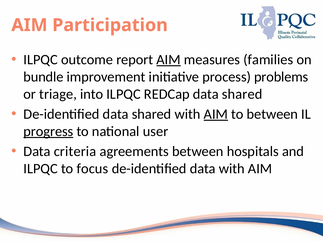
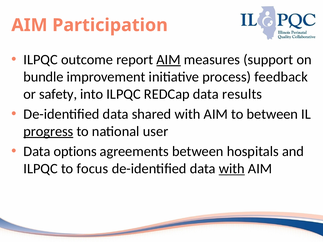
families: families -> support (268, 60)
problems: problems -> feedback (281, 77)
triage: triage -> safety (58, 94)
REDCap data shared: shared -> results (242, 94)
AIM underline: present -> none (216, 114)
criteria: criteria -> options (75, 152)
with underline: none -> present (232, 169)
